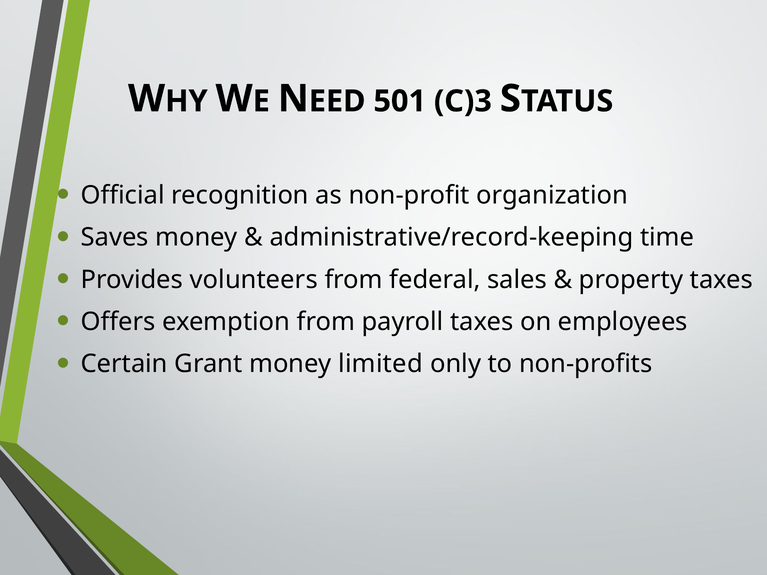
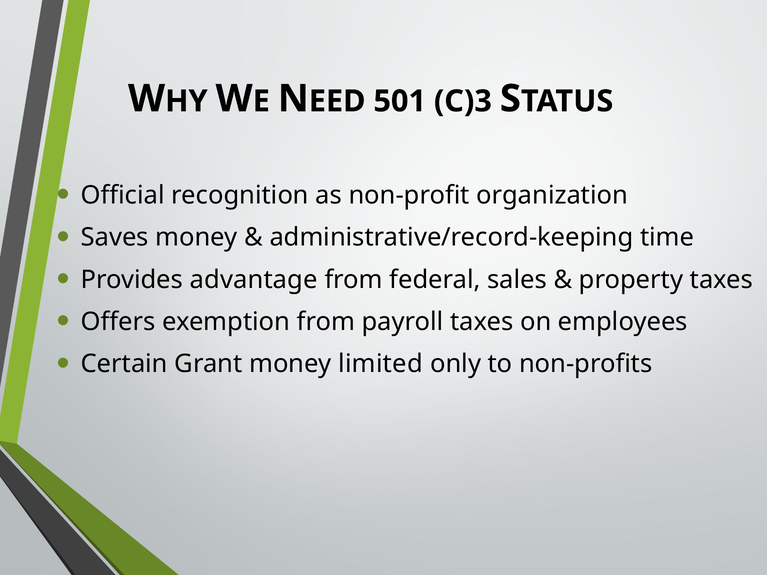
volunteers: volunteers -> advantage (254, 280)
